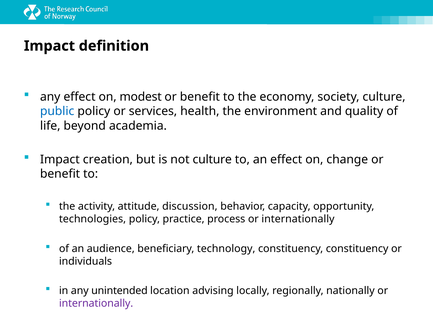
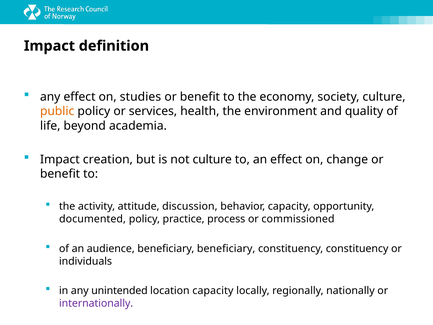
modest: modest -> studies (140, 97)
public colour: blue -> orange (57, 111)
technologies: technologies -> documented (93, 219)
process or internationally: internationally -> commissioned (298, 219)
beneficiary technology: technology -> beneficiary (226, 248)
location advising: advising -> capacity (213, 291)
